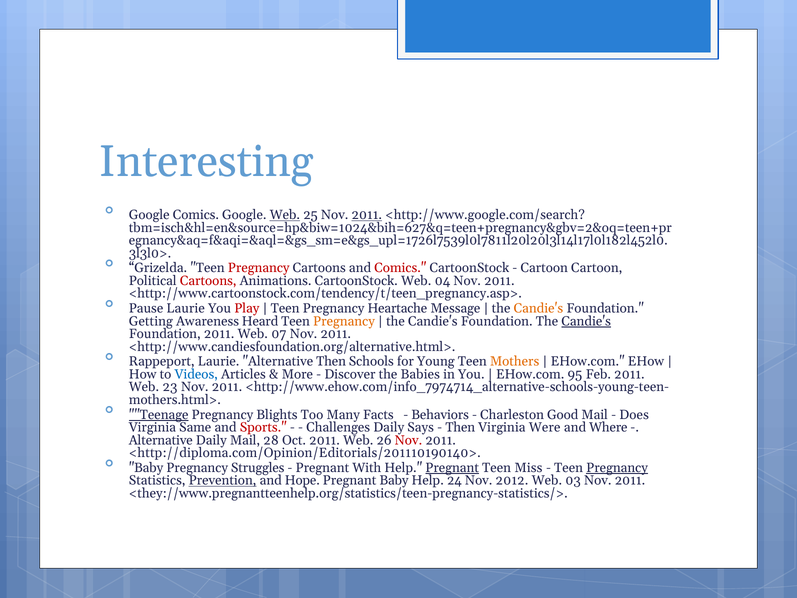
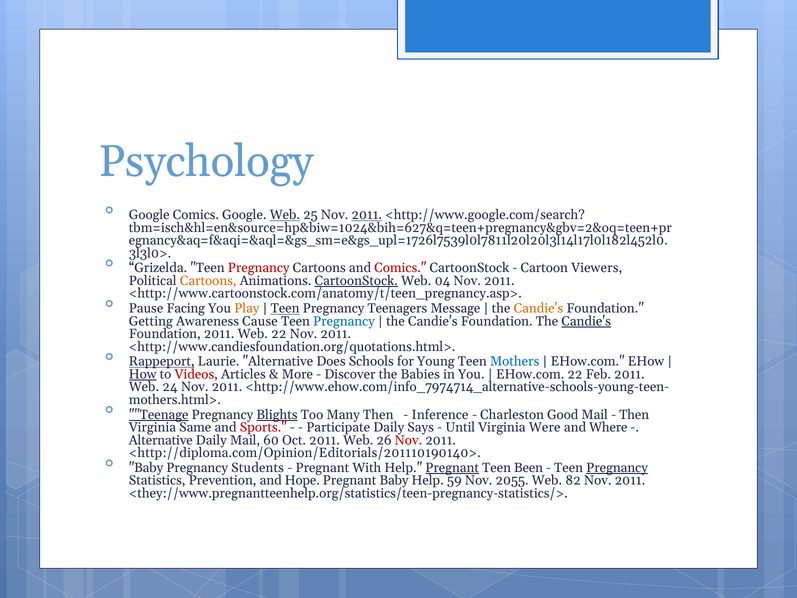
Interesting: Interesting -> Psychology (206, 162)
Cartoon Cartoon: Cartoon -> Viewers (597, 268)
Cartoons colour: red -> orange (208, 281)
CartoonStock underline: none -> present (356, 281)
<http://www.cartoonstock.com/tendency/t/teen_pregnancy.asp>: <http://www.cartoonstock.com/tendency/t/teen_pregnancy.asp> -> <http://www.cartoonstock.com/anatomy/t/teen_pregnancy.asp> (325, 293)
Pause Laurie: Laurie -> Facing (186, 308)
Play colour: red -> orange (247, 308)
Teen underline: none -> present (285, 308)
Heartache: Heartache -> Teenagers (397, 308)
Heard: Heard -> Cause (260, 321)
Pregnancy colour: orange -> blue (344, 321)
Web 07: 07 -> 22 (279, 334)
<http://www.candiesfoundation.org/alternative.html>: <http://www.candiesfoundation.org/alternative.html> -> <http://www.candiesfoundation.org/quotations.html> (292, 347)
Rappeport underline: none -> present (162, 361)
Alternative Then: Then -> Does (331, 361)
Mothers colour: orange -> blue (515, 361)
How underline: none -> present (143, 374)
Videos colour: blue -> red (196, 374)
EHow.com 95: 95 -> 22 (575, 374)
23: 23 -> 24 (170, 387)
Blights underline: none -> present (277, 415)
Many Facts: Facts -> Then (378, 415)
Behaviors: Behaviors -> Inference (440, 415)
Does: Does -> Then (634, 415)
Challenges: Challenges -> Participate (338, 427)
Then: Then -> Until (460, 427)
28: 28 -> 60 (271, 440)
Struggles: Struggles -> Students (258, 468)
Miss: Miss -> Been (529, 468)
Prevention underline: present -> none (223, 480)
24: 24 -> 59 (454, 480)
2012: 2012 -> 2055 (512, 480)
03: 03 -> 82 (573, 480)
